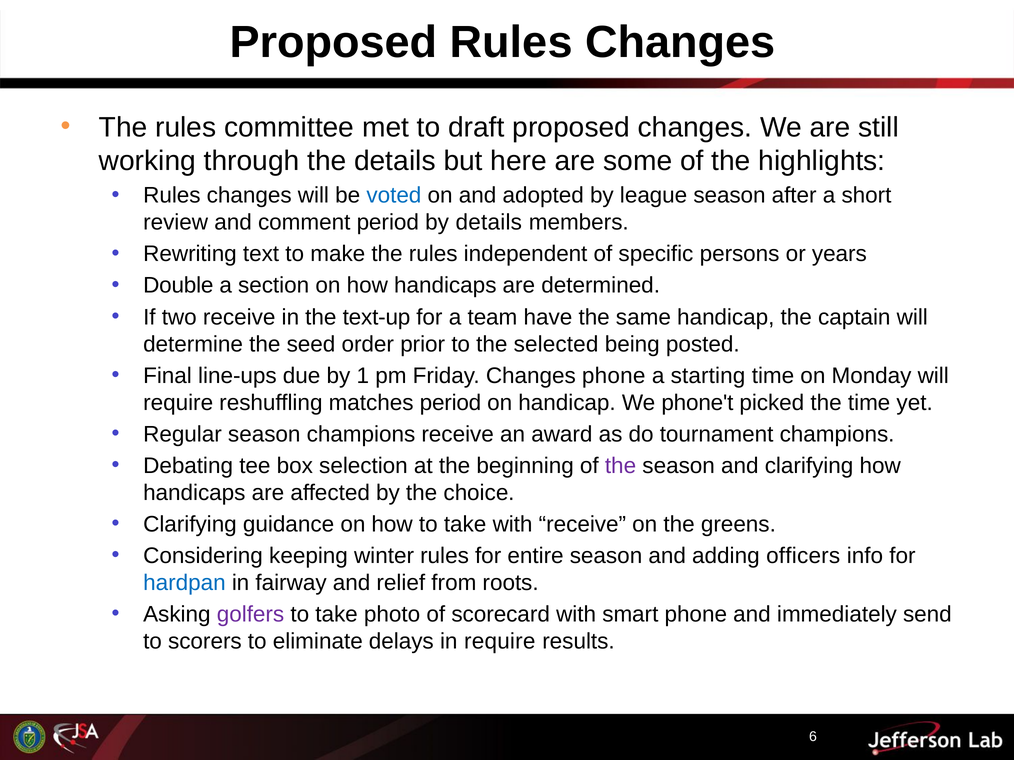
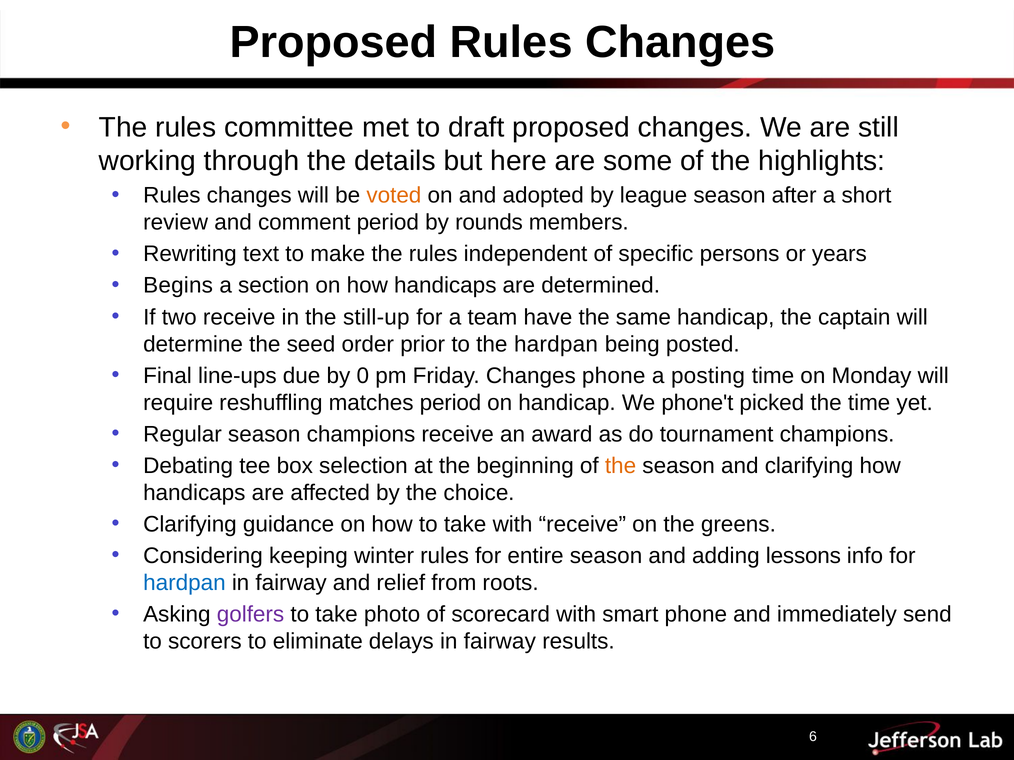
voted colour: blue -> orange (394, 196)
by details: details -> rounds (489, 223)
Double: Double -> Begins (178, 286)
text-up: text-up -> still-up (376, 317)
the selected: selected -> hardpan (556, 344)
1: 1 -> 0 (363, 376)
starting: starting -> posting (708, 376)
the colour: purple -> orange (621, 466)
officers: officers -> lessons (803, 556)
delays in require: require -> fairway (500, 642)
